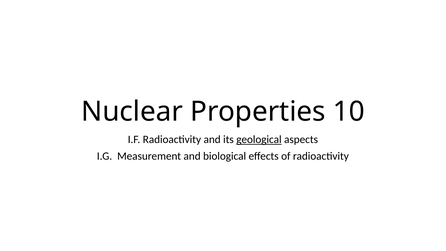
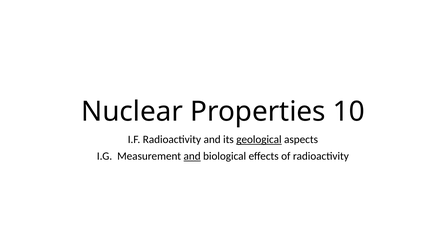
and underline: none -> present (192, 156)
